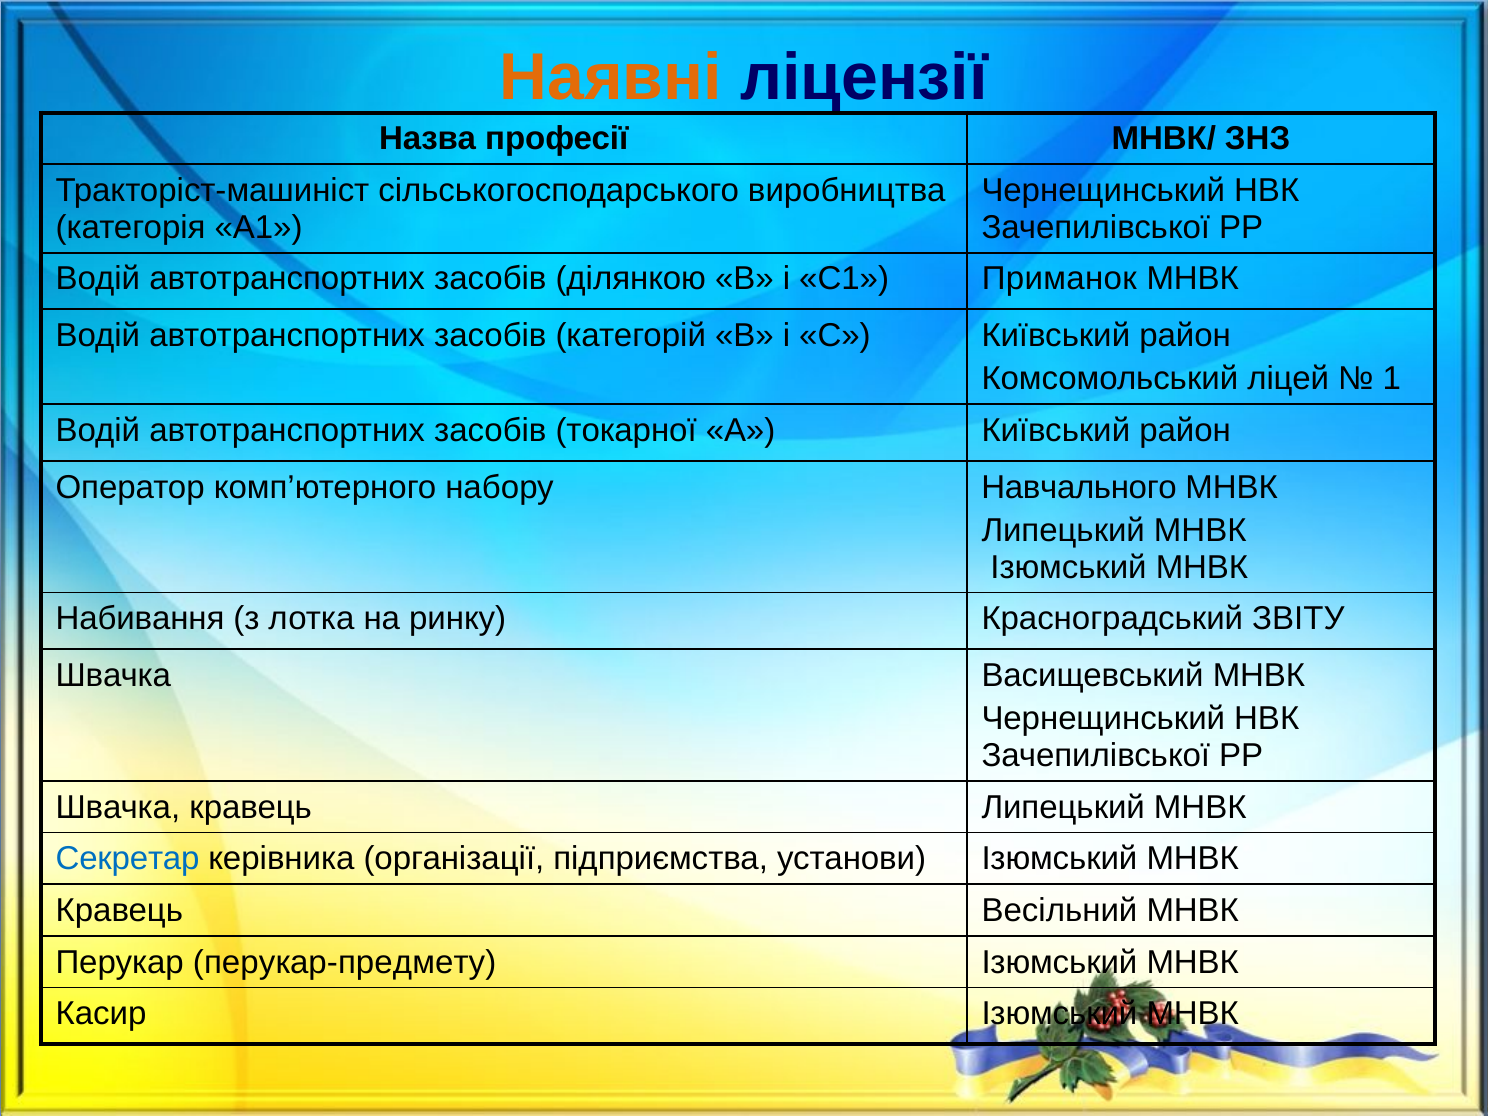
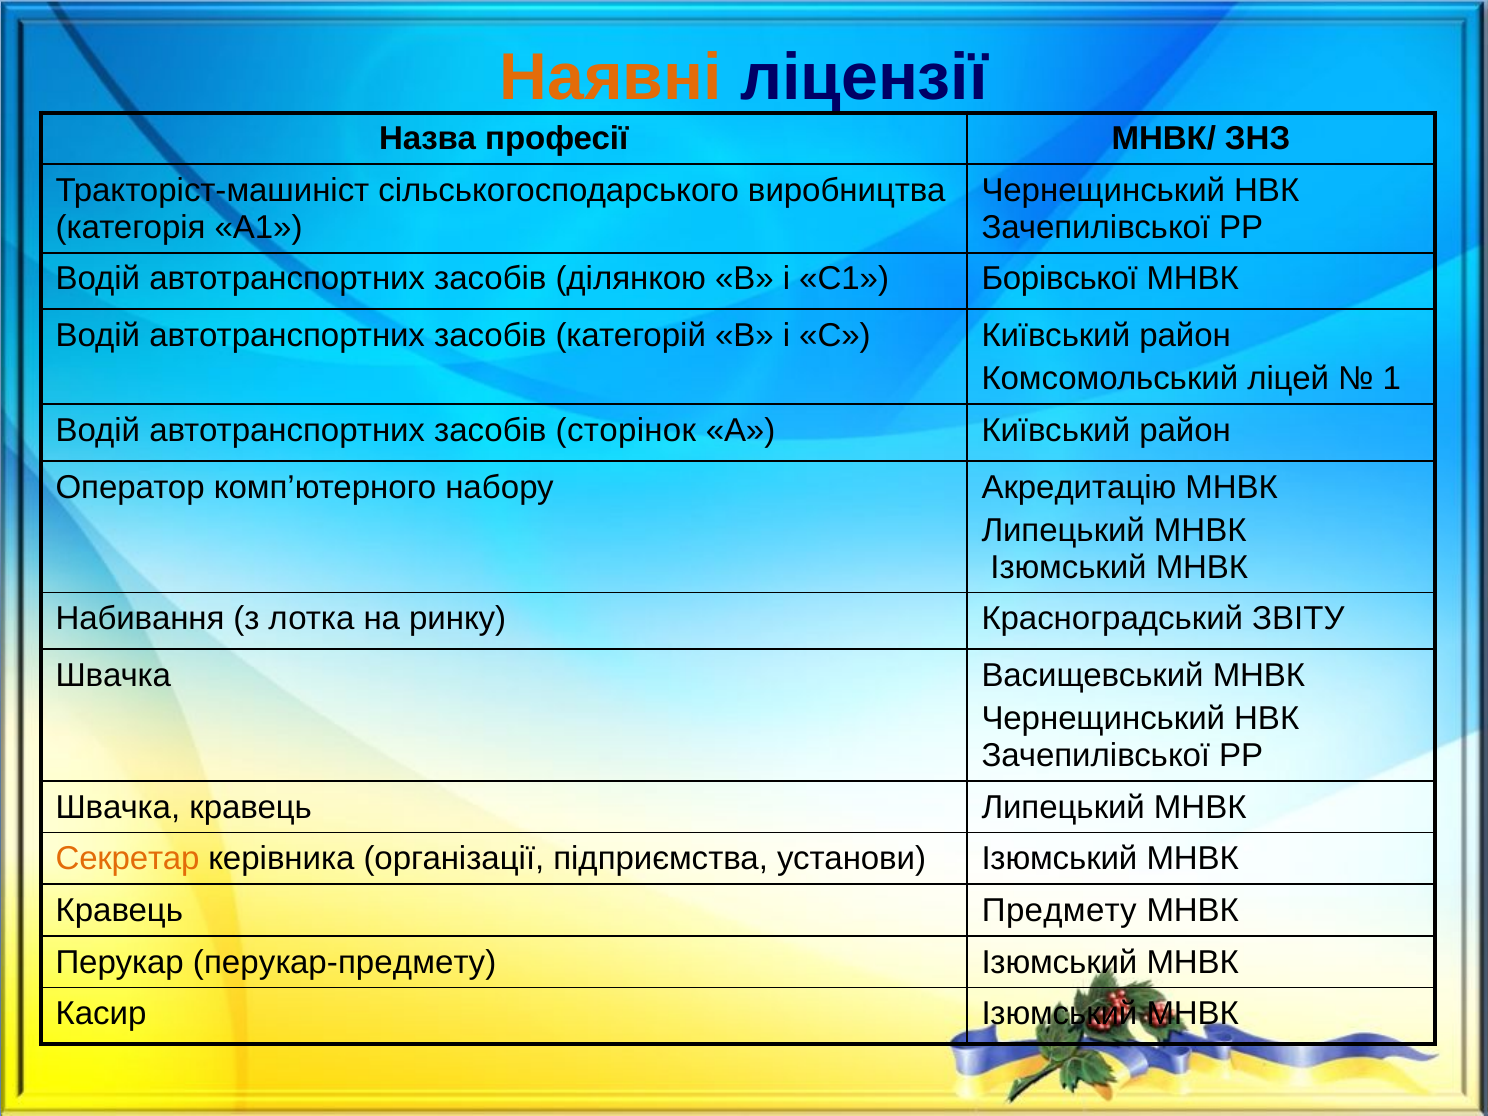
Приманок: Приманок -> Борівської (1060, 279)
токарної: токарної -> сторінок (626, 431)
Навчального: Навчального -> Акредитацію (1079, 487)
Секретар colour: blue -> orange (128, 859)
Весільний: Весільний -> Предмету (1059, 910)
